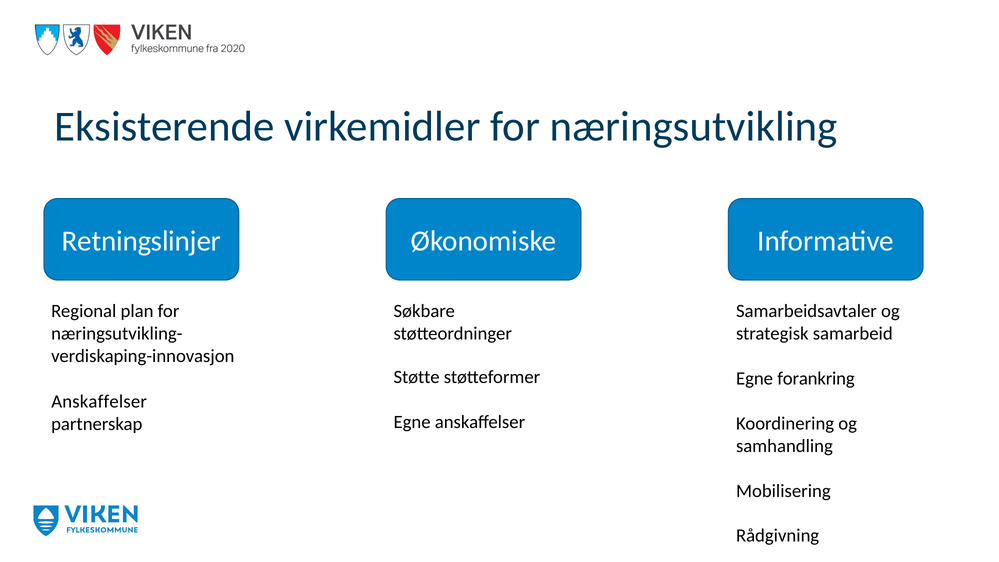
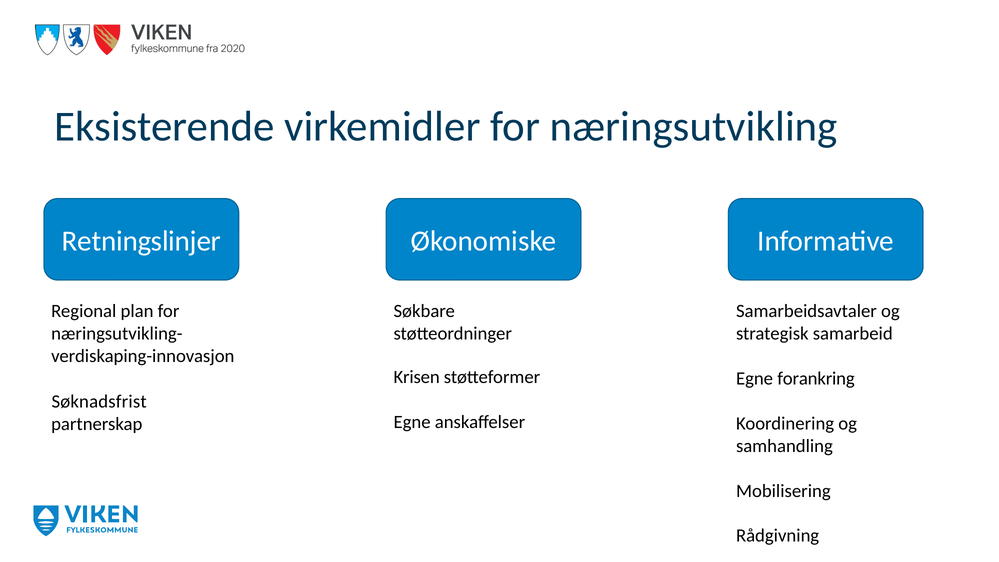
Støtte: Støtte -> Krisen (417, 377)
Anskaffelser: Anskaffelser -> Søknadsfrist (99, 401)
